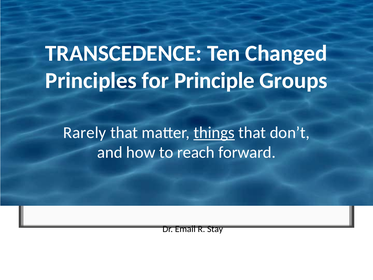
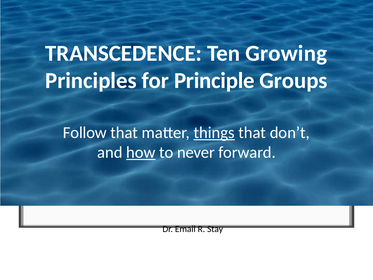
Changed: Changed -> Growing (286, 53)
Rarely: Rarely -> Follow (85, 132)
how underline: none -> present (141, 152)
reach: reach -> never (196, 152)
